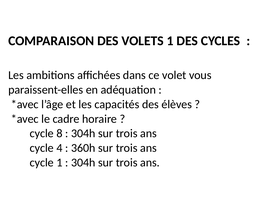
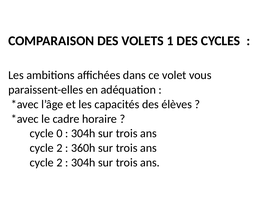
8: 8 -> 0 (59, 133)
4: 4 -> 2 (59, 148)
1: 1 -> 2 (59, 162)
